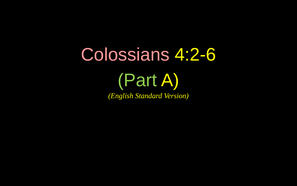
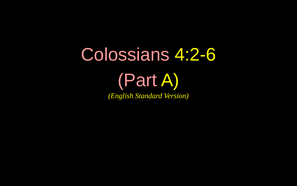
Part colour: light green -> pink (137, 80)
